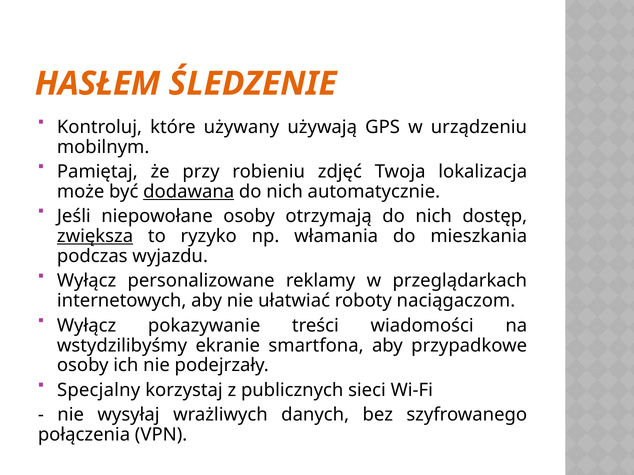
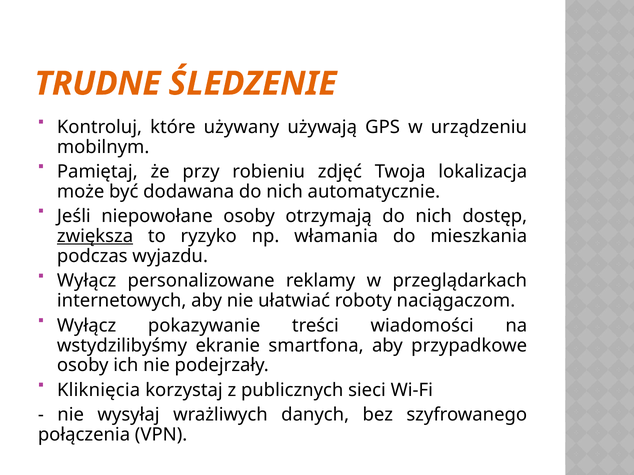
HASŁEM: HASŁEM -> TRUDNE (98, 84)
dodawana underline: present -> none (189, 192)
Specjalny: Specjalny -> Kliknięcia (99, 390)
